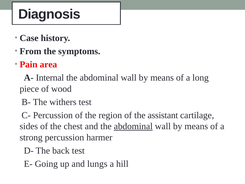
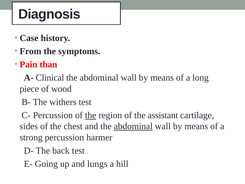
area: area -> than (48, 64)
Internal: Internal -> Clinical (50, 78)
the underline: none -> present (91, 115)
